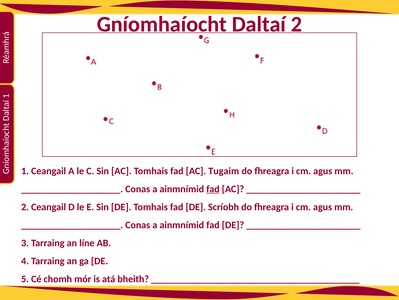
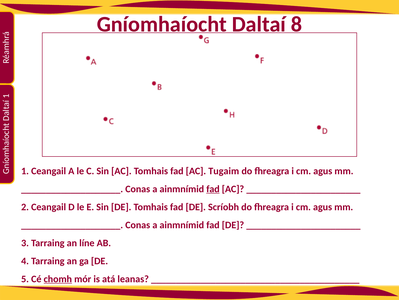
2: 2 -> 8 (296, 24)
chomh underline: none -> present (58, 278)
bheith: bheith -> leanas (133, 278)
